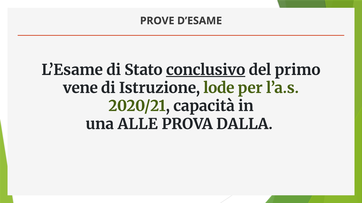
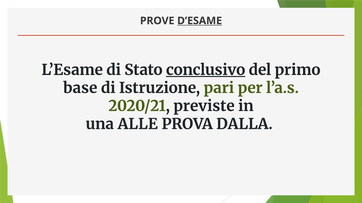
D’ESAME underline: none -> present (200, 21)
vene: vene -> base (80, 88)
lode: lode -> pari (219, 88)
capacità: capacità -> previste (204, 106)
